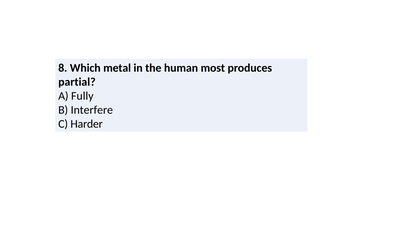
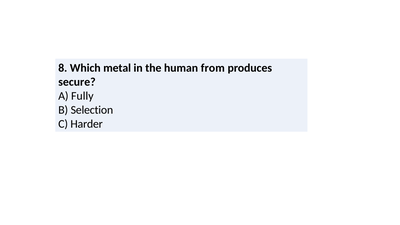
most: most -> from (213, 68)
partial: partial -> secure (77, 82)
Interfere: Interfere -> Selection (92, 110)
